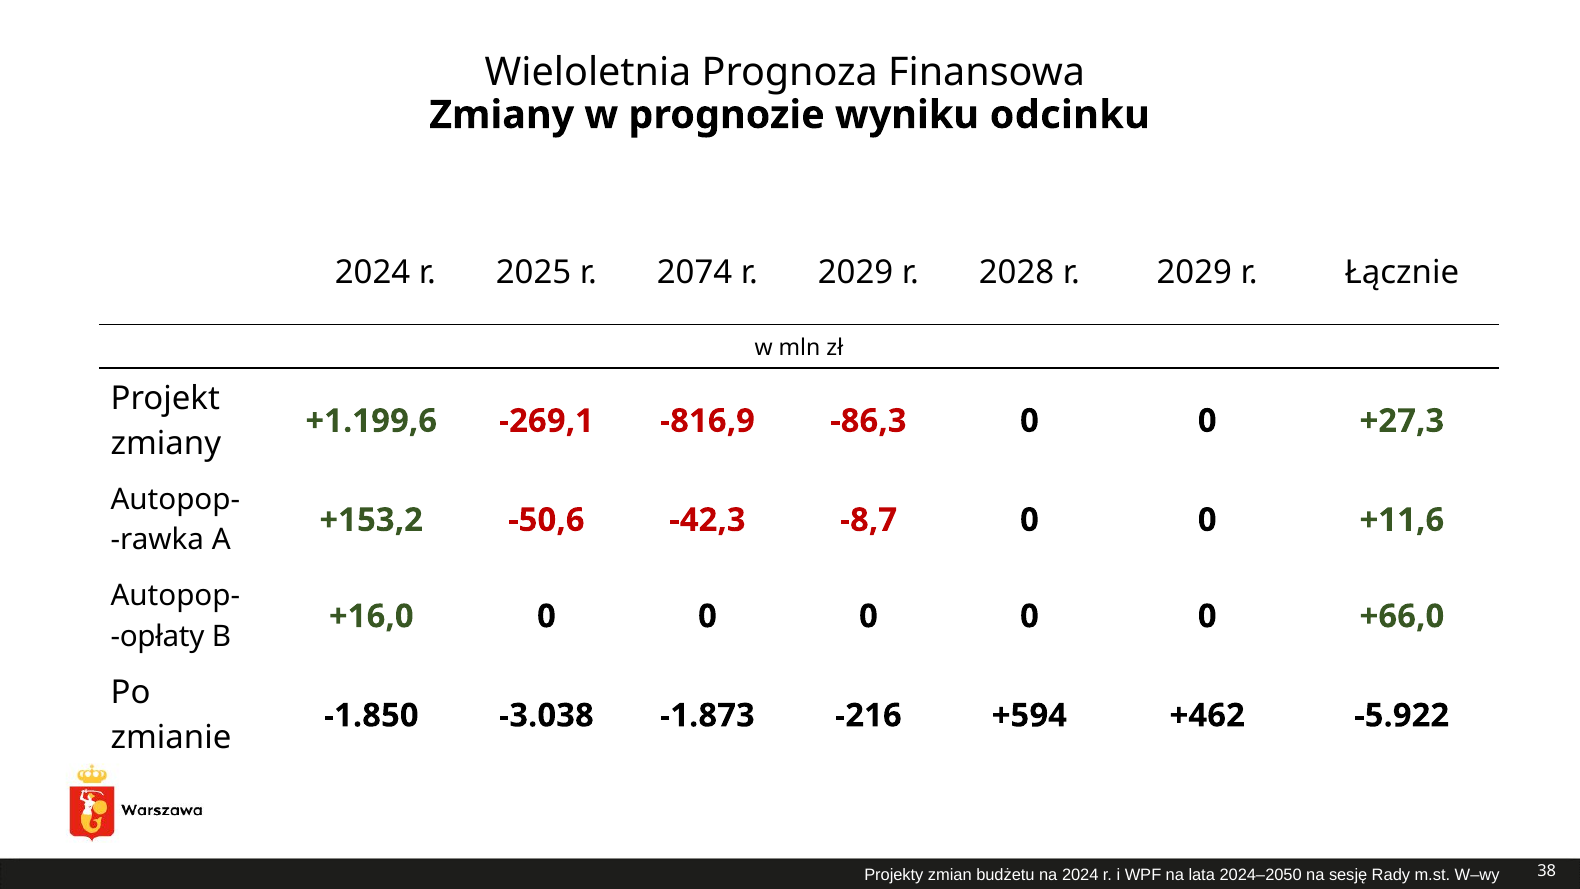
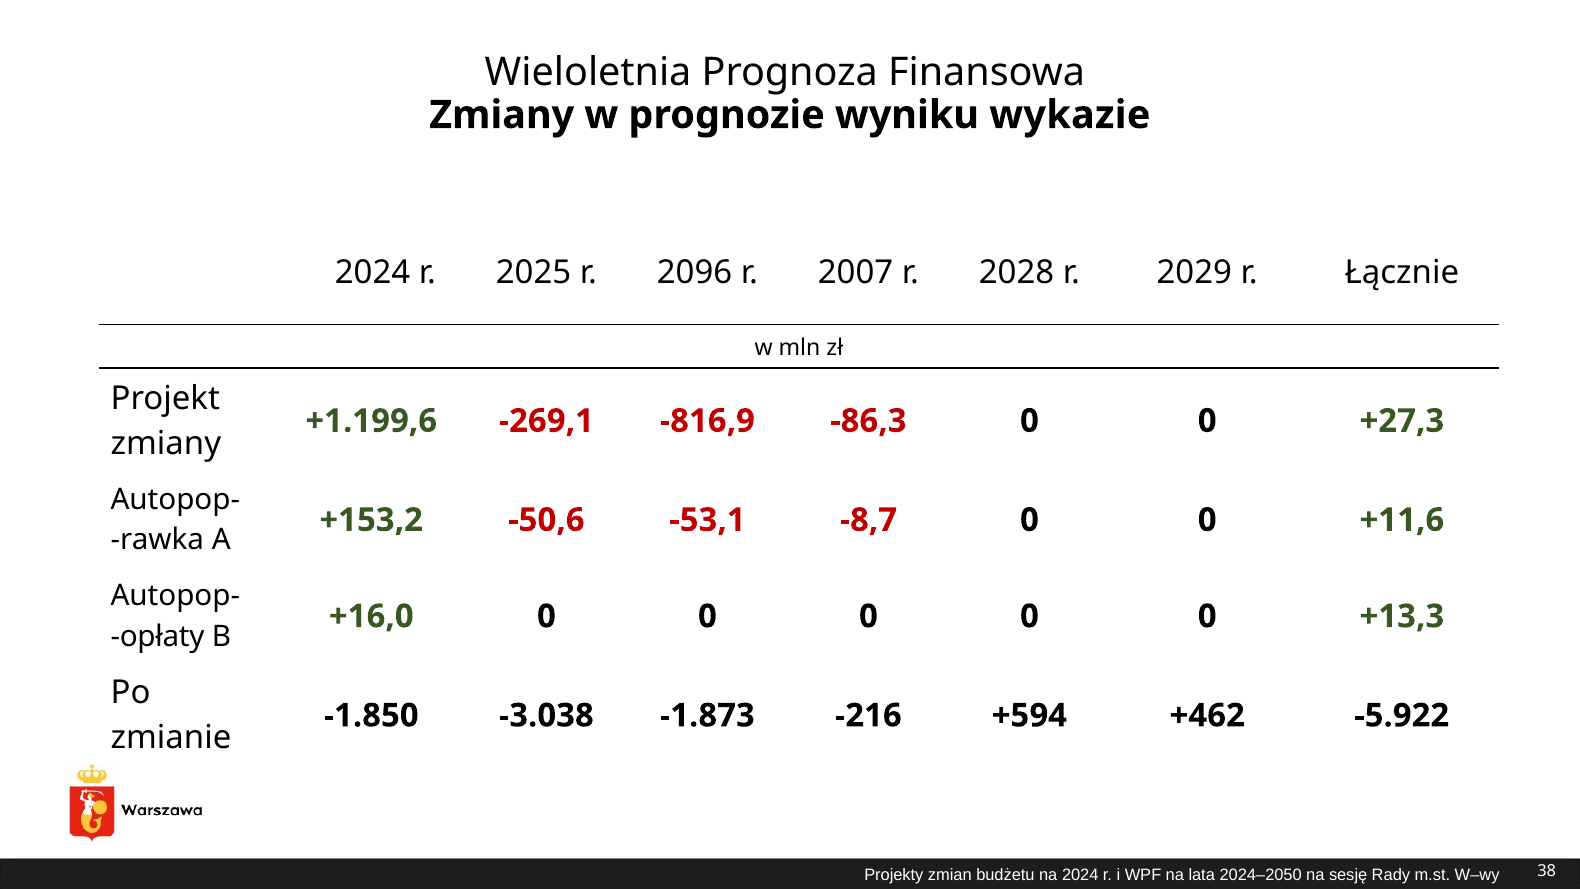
odcinku: odcinku -> wykazie (1070, 115)
2074: 2074 -> 2096 (695, 273)
2029: 2029 -> 2007 (856, 273)
-42,3: -42,3 -> -53,1 (707, 520)
+66,0: +66,0 -> +13,3 (1402, 616)
